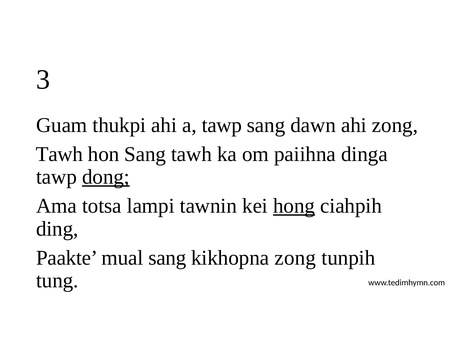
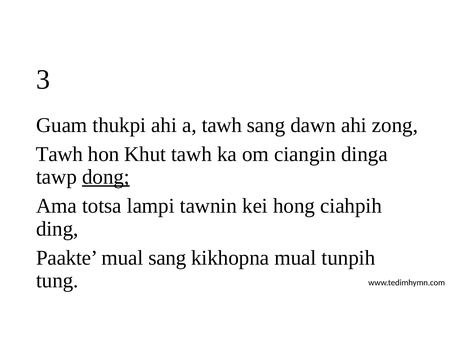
a tawp: tawp -> tawh (222, 125)
hon Sang: Sang -> Khut (145, 154)
paiihna: paiihna -> ciangin (305, 154)
hong underline: present -> none (294, 206)
kikhopna zong: zong -> mual (295, 257)
